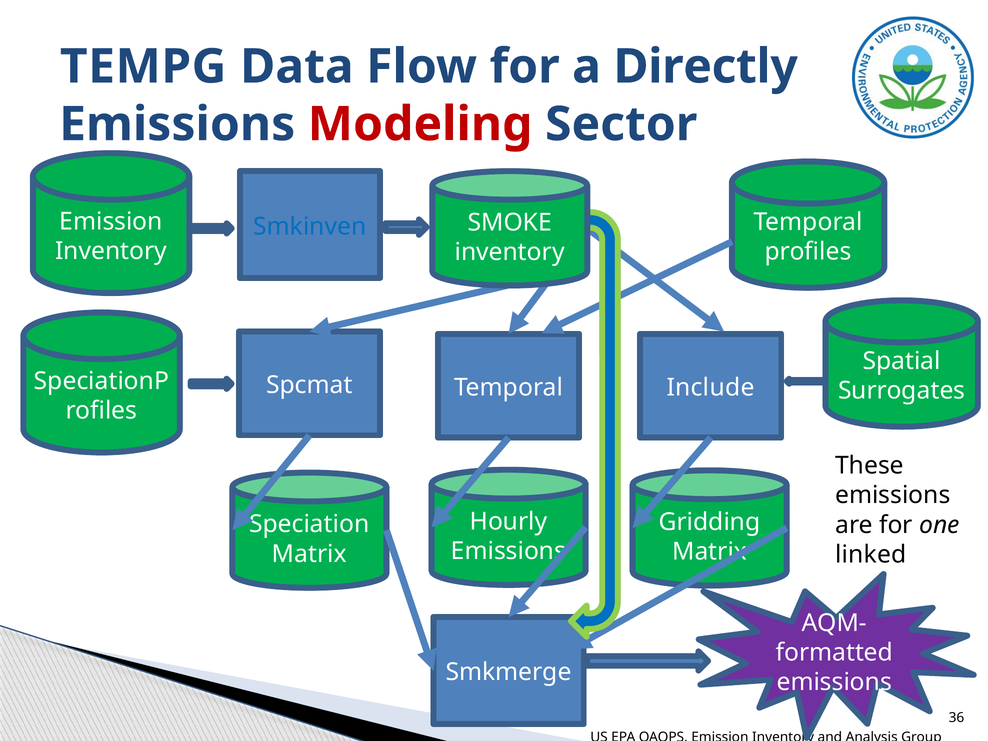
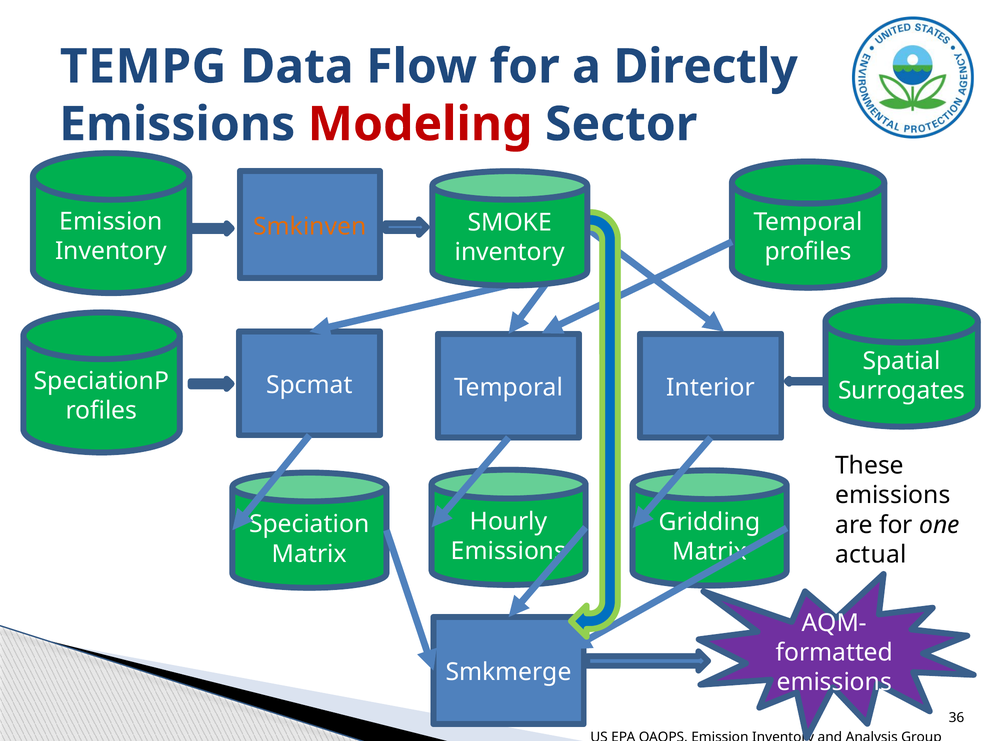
Smkinven colour: blue -> orange (310, 226)
Include: Include -> Interior (711, 387)
linked: linked -> actual (871, 555)
